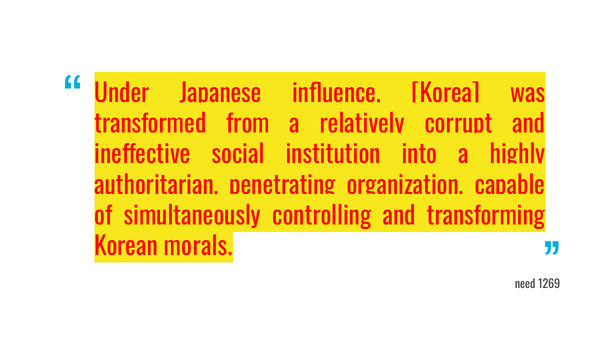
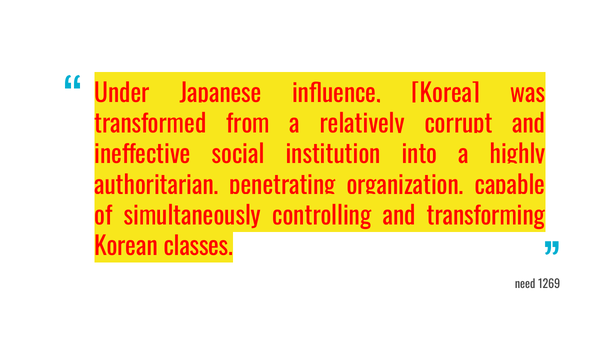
morals: morals -> classes (198, 247)
